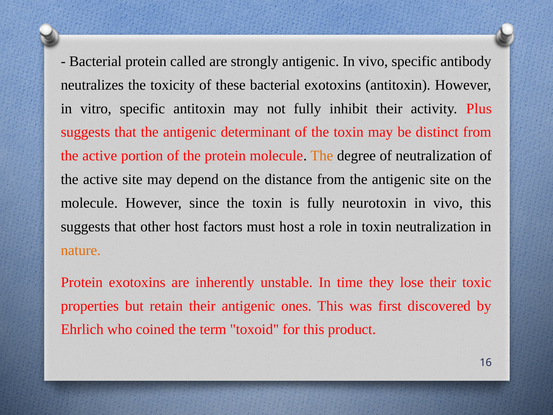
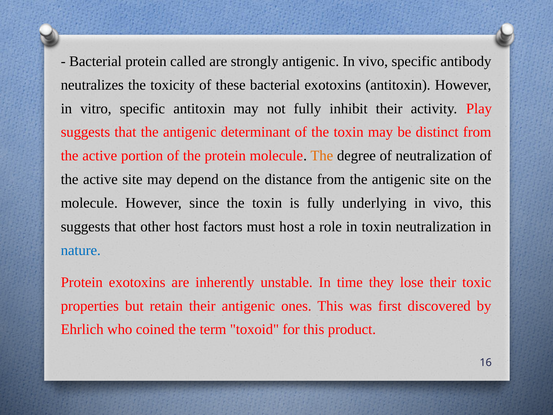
Plus: Plus -> Play (479, 108)
neurotoxin: neurotoxin -> underlying (374, 203)
nature colour: orange -> blue (81, 250)
